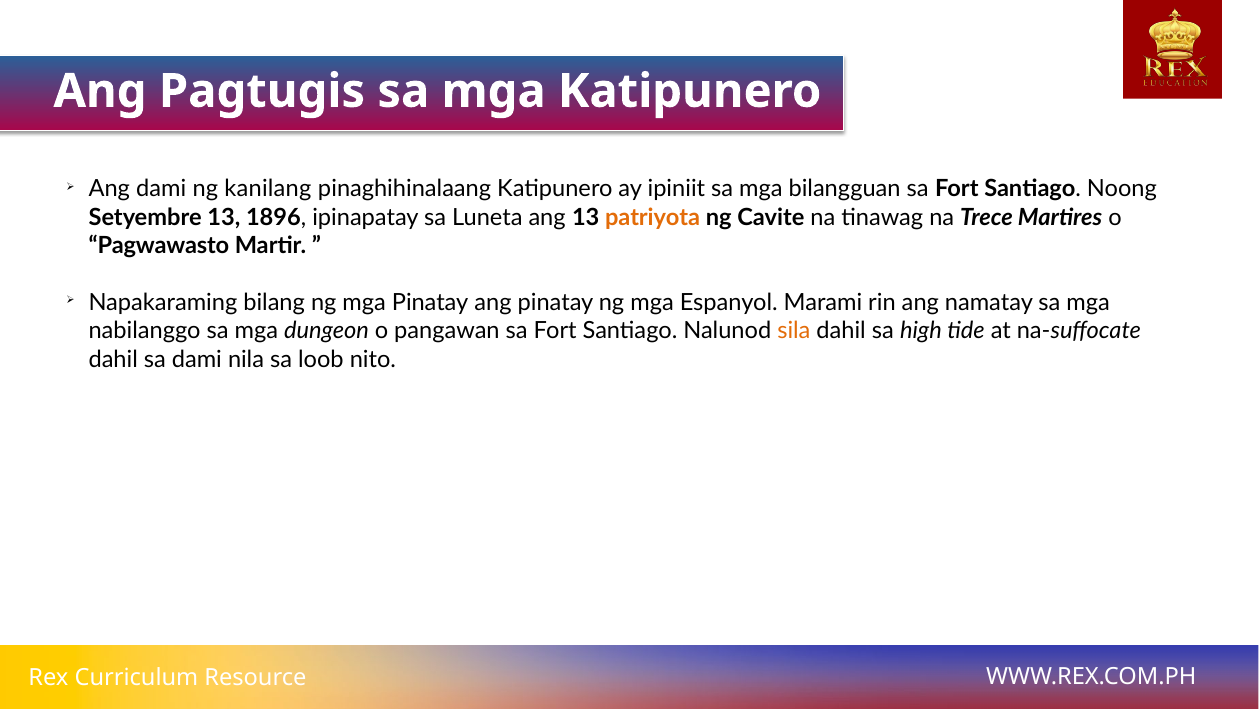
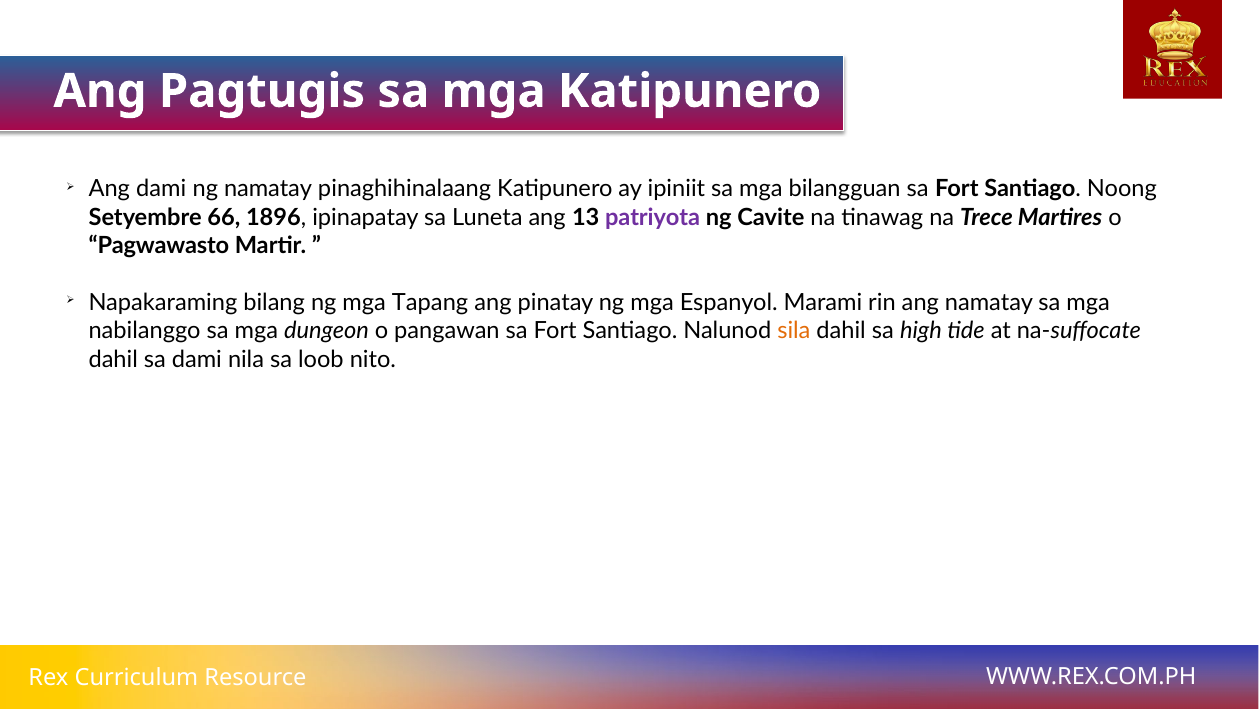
ng kanilang: kanilang -> namatay (268, 189)
Setyembre 13: 13 -> 66 (224, 217)
patriyota colour: orange -> purple (653, 217)
mga Pinatay: Pinatay -> Tapang (430, 302)
